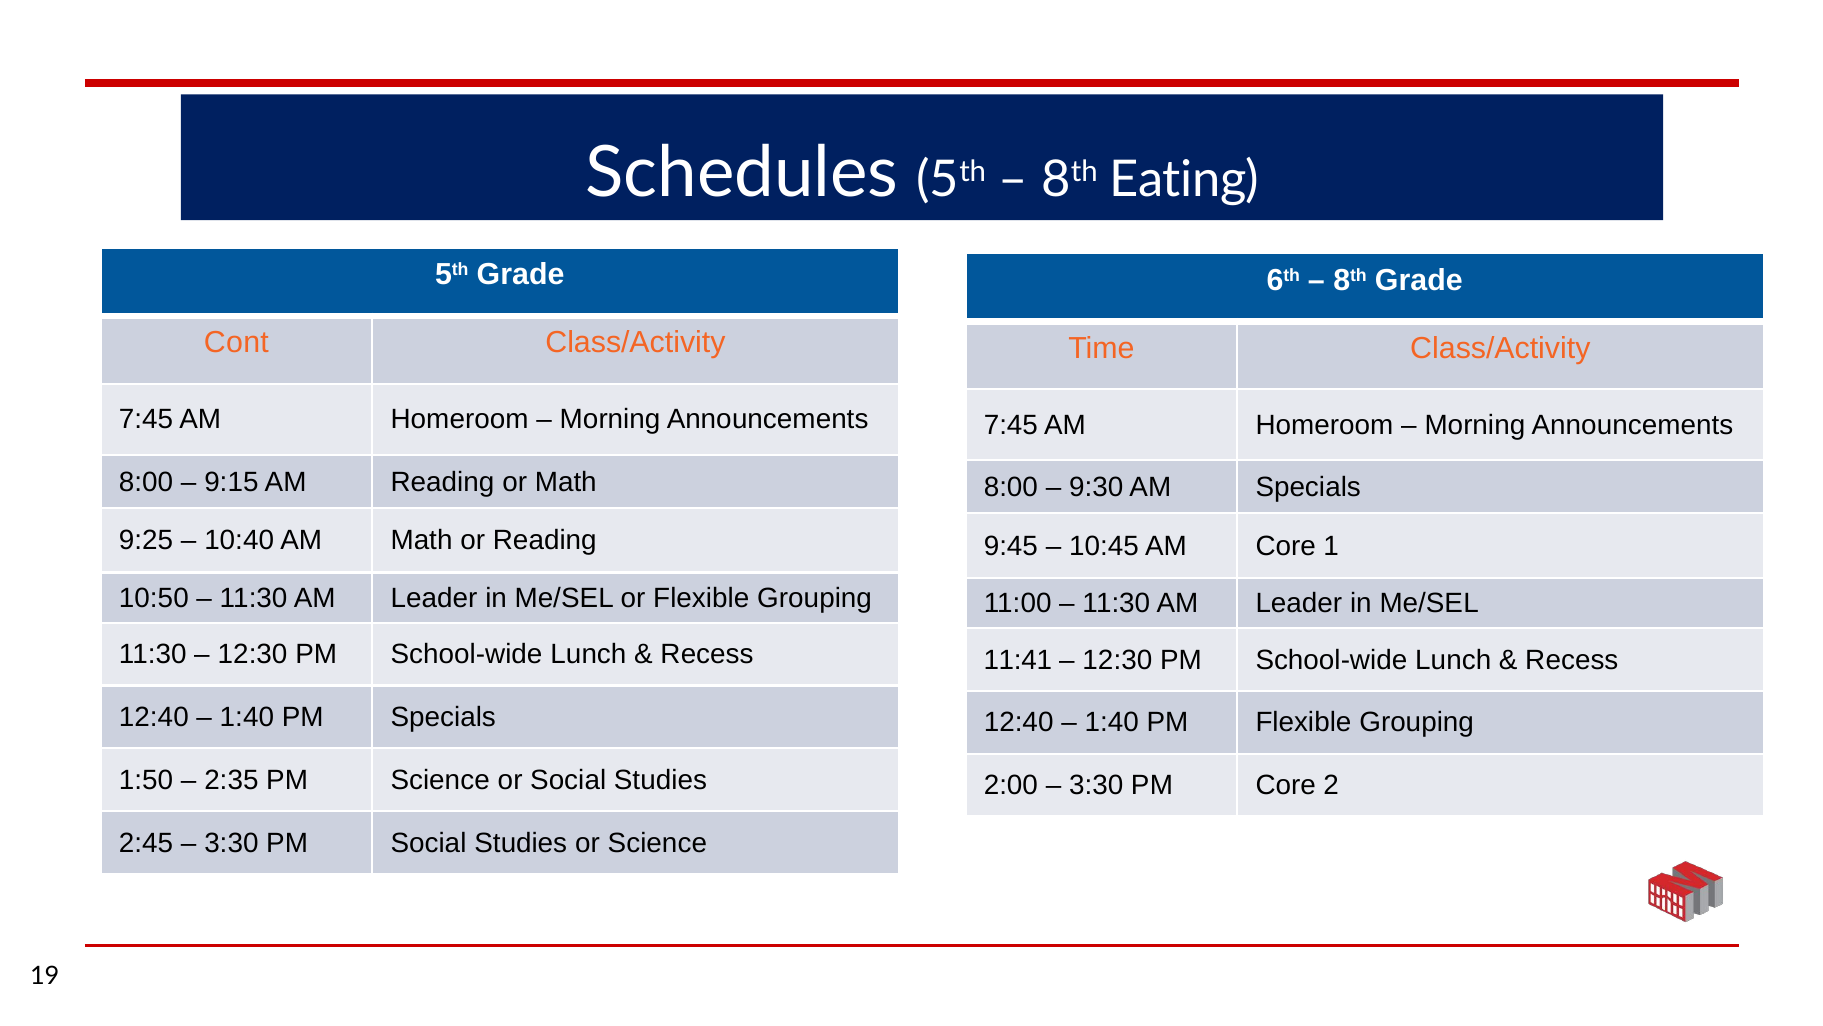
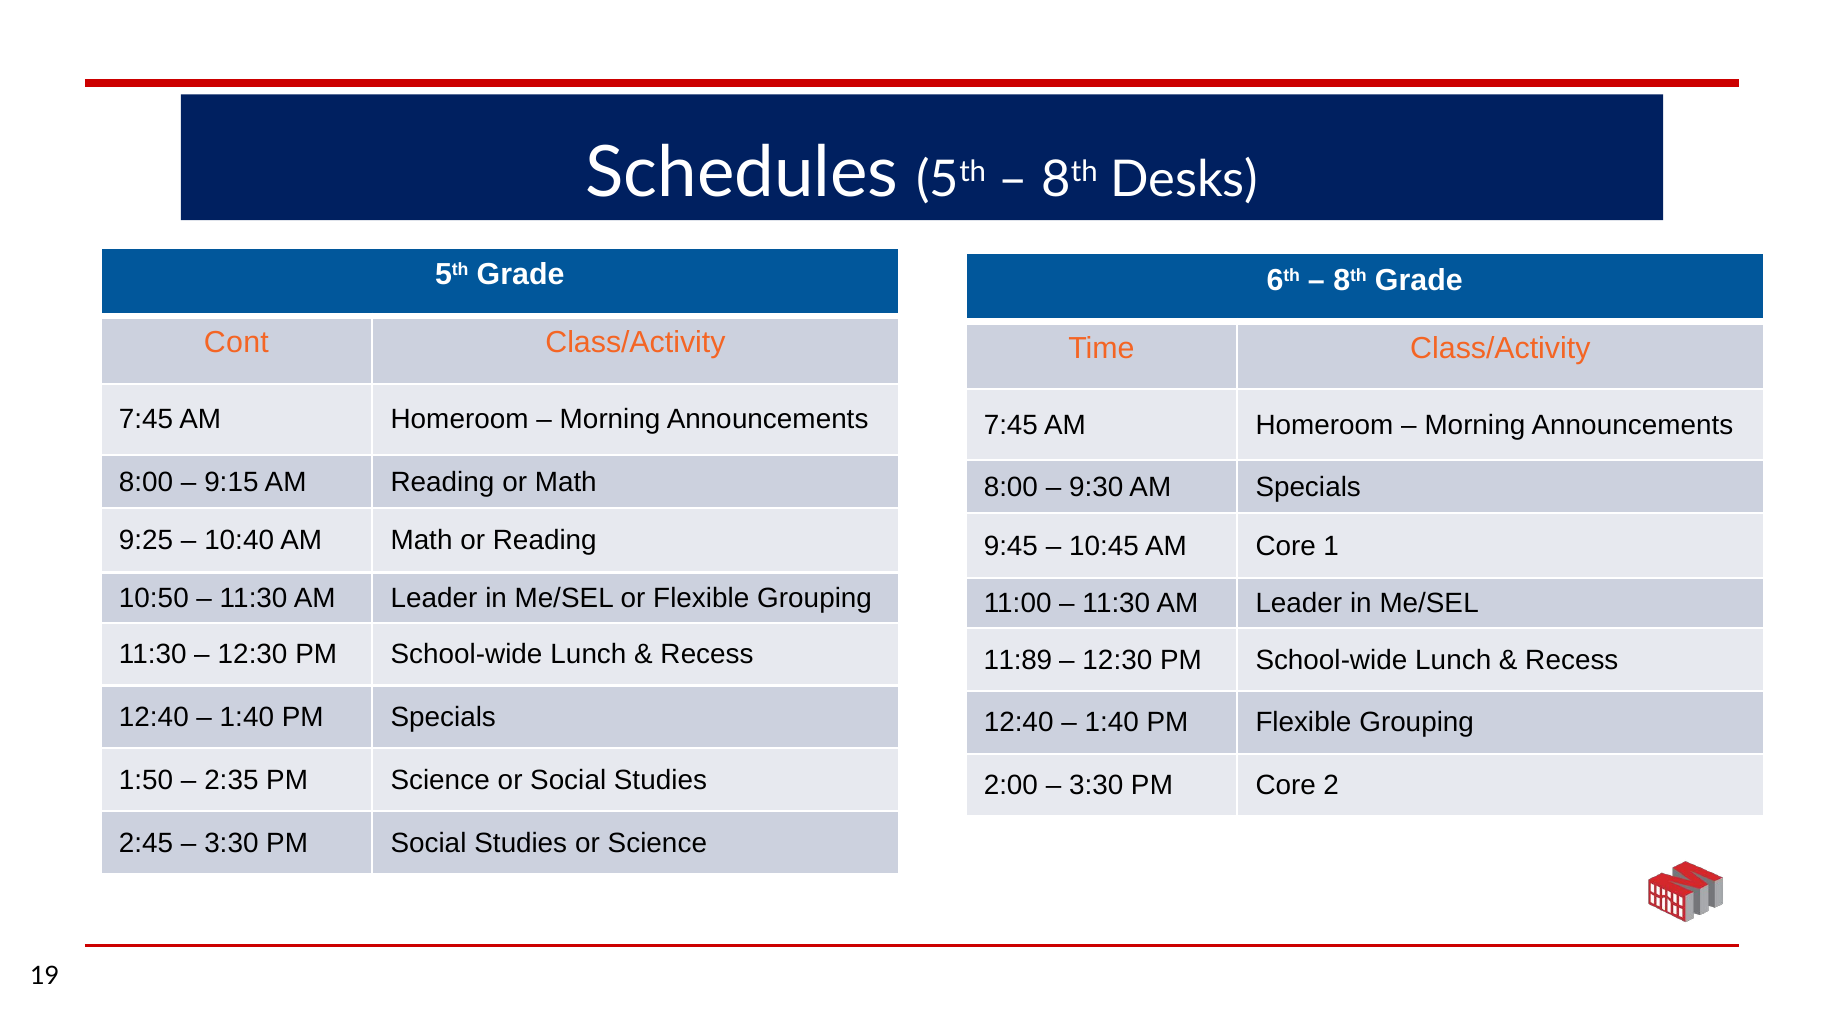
Eating: Eating -> Desks (1184, 180)
11:41: 11:41 -> 11:89 (1018, 660)
